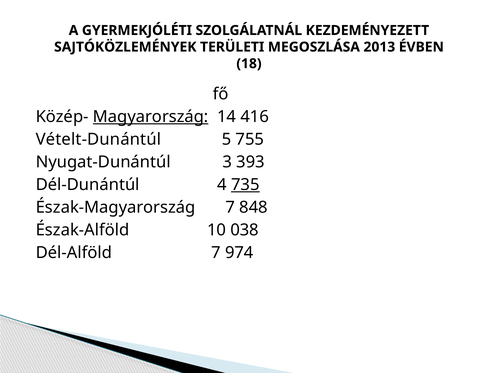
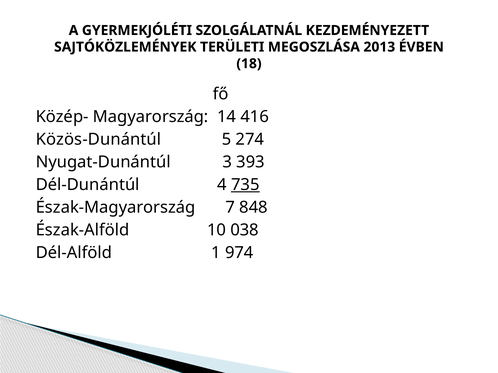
Magyarország underline: present -> none (151, 117)
Vételt-Dunántúl: Vételt-Dunántúl -> Közös-Dunántúl (98, 140)
755: 755 -> 274 (250, 140)
Dél-Alföld 7: 7 -> 1 (216, 253)
